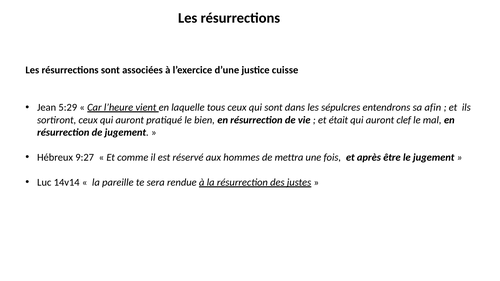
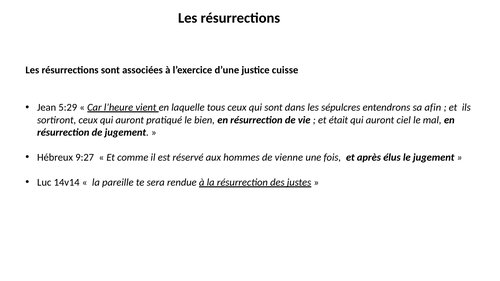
clef: clef -> ciel (404, 120)
mettra: mettra -> vienne (289, 158)
être: être -> élus (392, 158)
